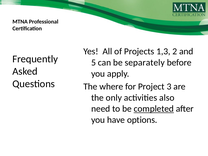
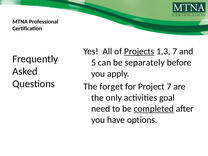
Projects underline: none -> present (139, 51)
1,3 2: 2 -> 7 (175, 51)
where: where -> forget (111, 87)
Project 3: 3 -> 7 (169, 87)
also: also -> goal (167, 98)
